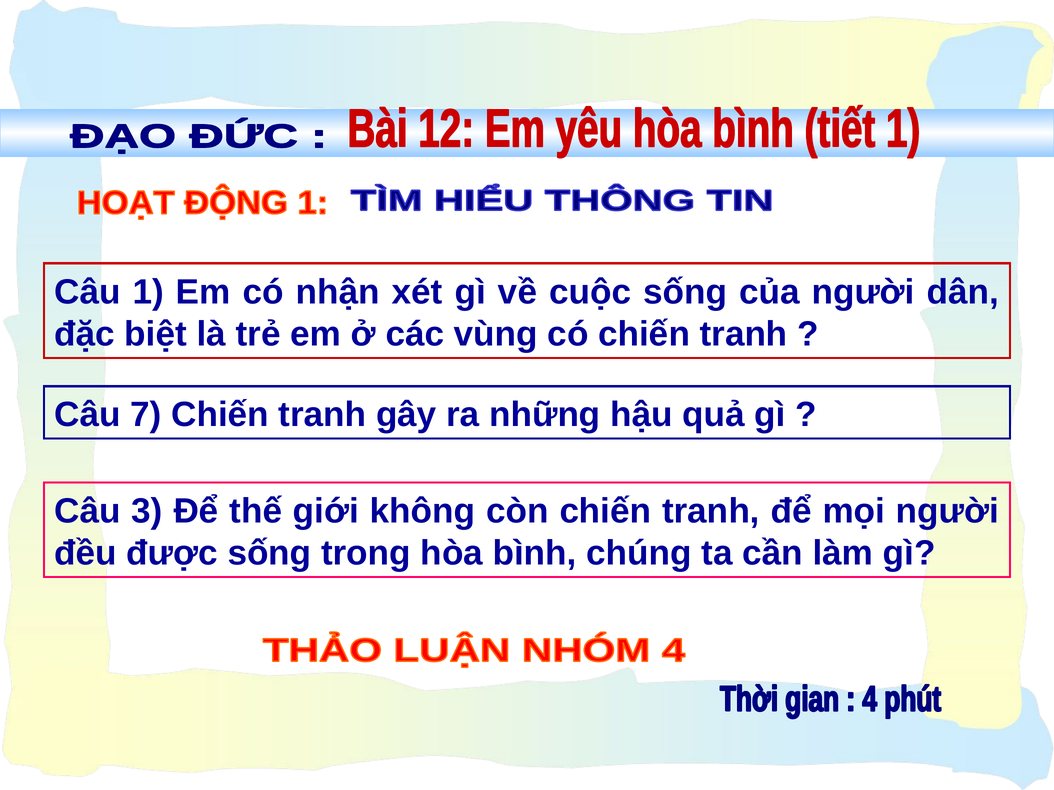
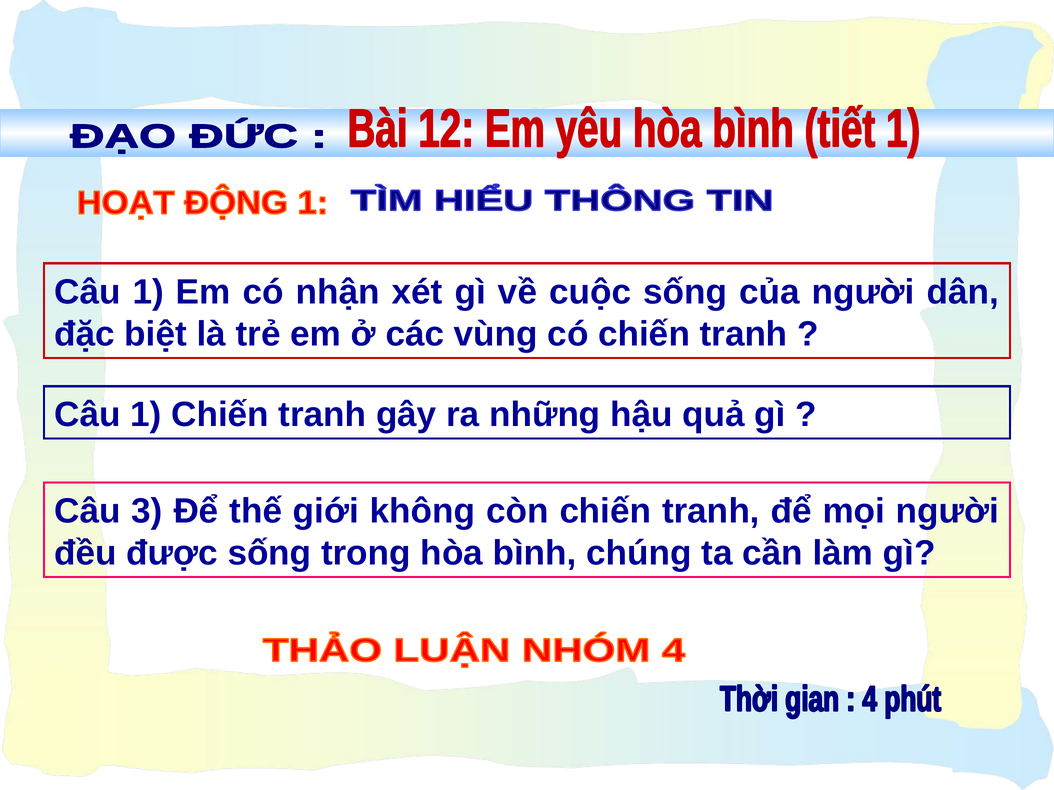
7: 7 -> 1 (146, 415)
